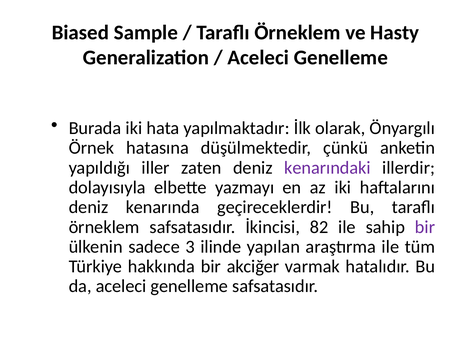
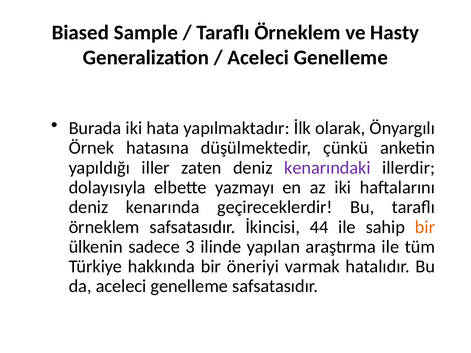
82: 82 -> 44 (319, 227)
bir colour: purple -> orange (425, 227)
akciğer: akciğer -> öneriyi (253, 267)
